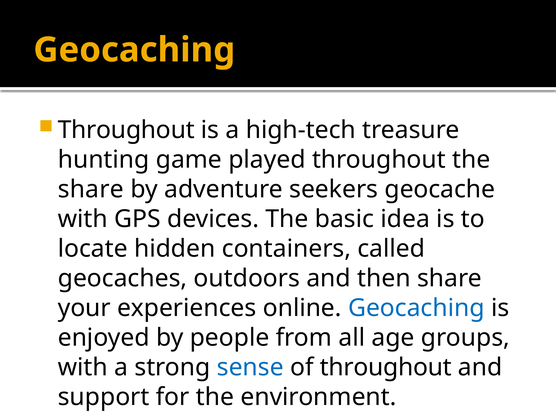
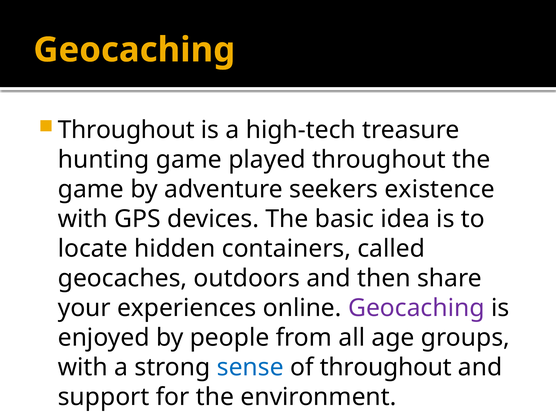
share: share -> game (91, 189)
geocache: geocache -> existence (440, 189)
Geocaching colour: blue -> purple (416, 308)
